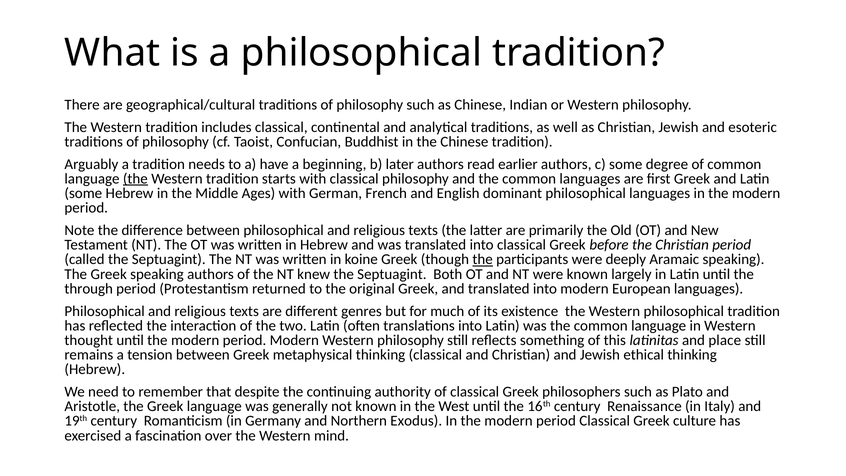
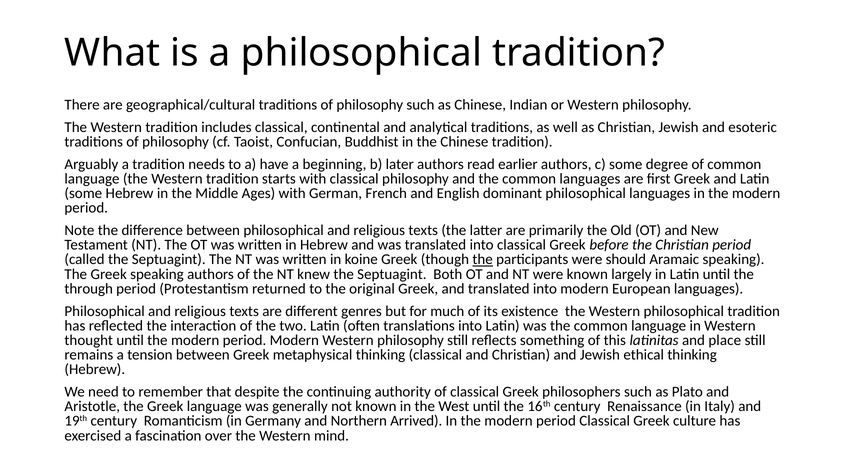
the underline: present -> none (135, 179)
deeply: deeply -> should (626, 259)
Exodus: Exodus -> Arrived (416, 421)
